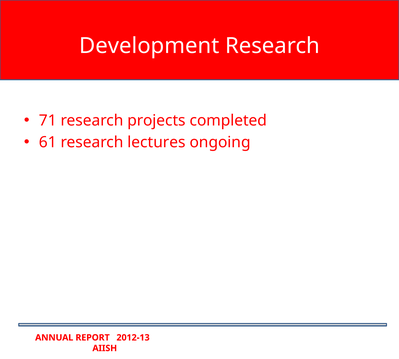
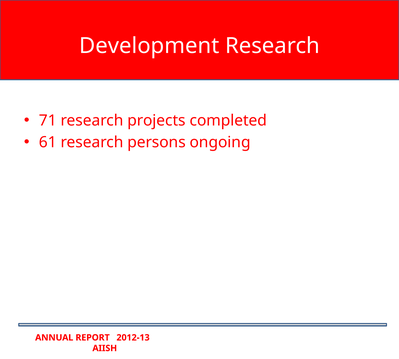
lectures: lectures -> persons (157, 142)
